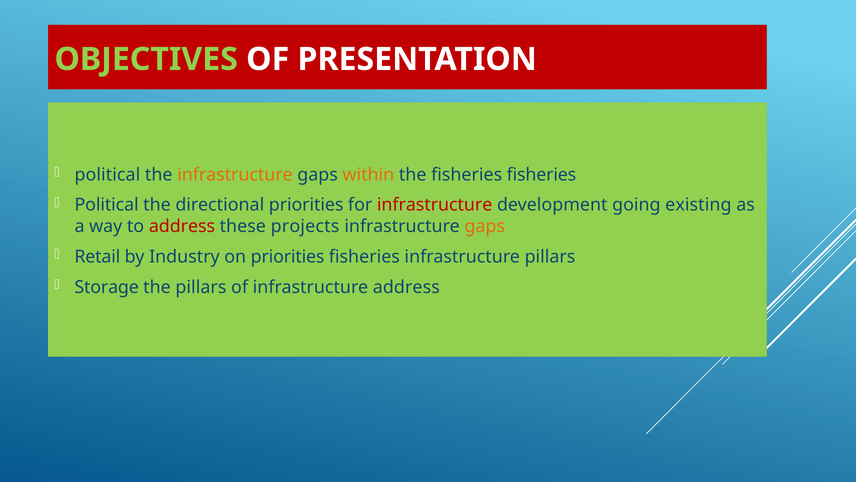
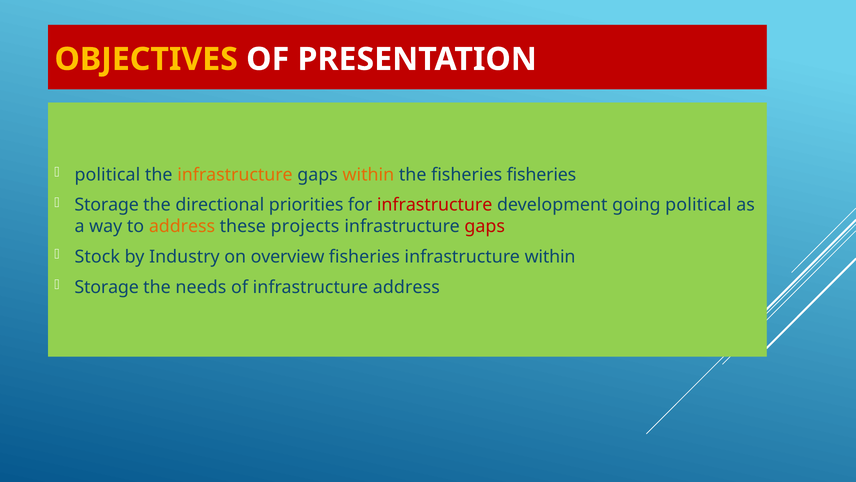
OBJECTIVES colour: light green -> yellow (146, 59)
Political: Political -> Storage (107, 205)
going existing: existing -> political (698, 205)
address colour: red -> orange (182, 226)
gaps colour: orange -> red (485, 226)
Retail: Retail -> Stock (97, 257)
on priorities: priorities -> overview (288, 257)
infrastructure pillars: pillars -> within (550, 257)
the pillars: pillars -> needs (201, 287)
